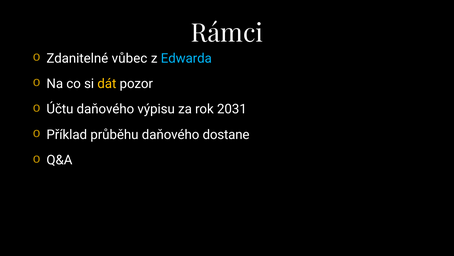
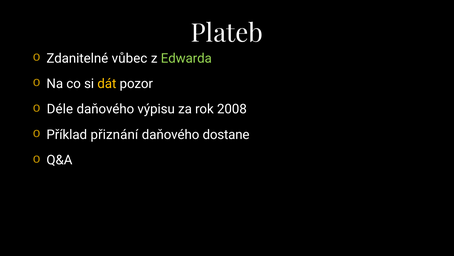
Rámci: Rámci -> Plateb (227, 33)
Edwarda colour: light blue -> light green (186, 58)
Účtu: Účtu -> Déle (60, 109)
2031: 2031 -> 2008 (232, 109)
průběhu: průběhu -> přiznání (114, 134)
